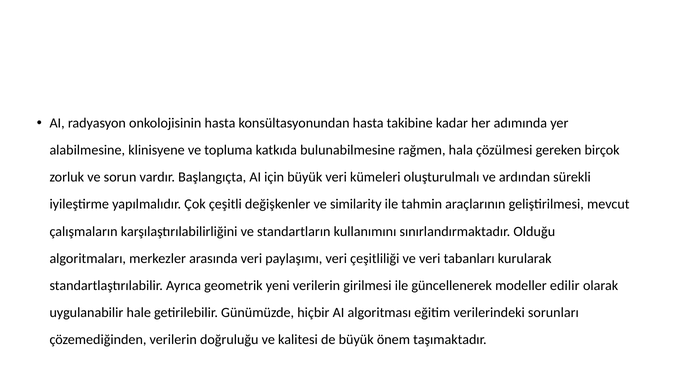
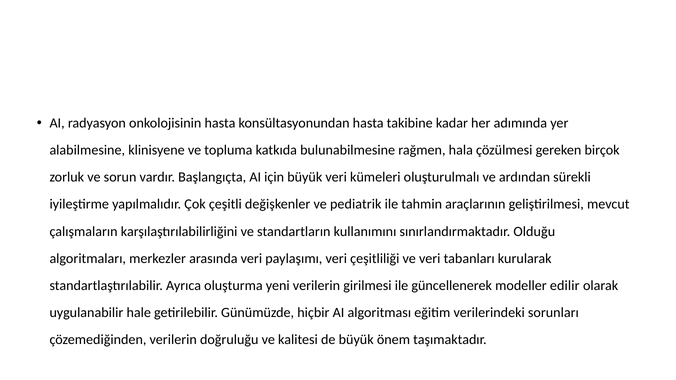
similarity: similarity -> pediatrik (356, 204)
geometrik: geometrik -> oluşturma (233, 286)
